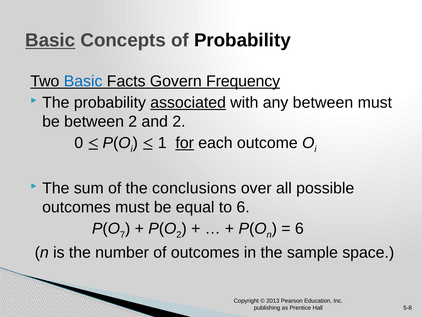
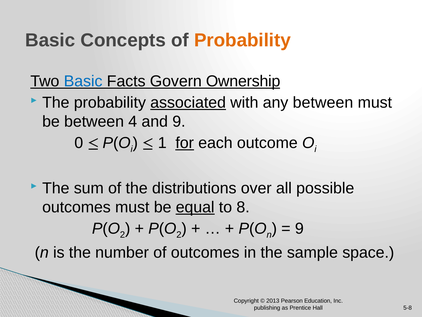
Basic underline: present -> none (50, 40)
Probability colour: black -> orange (242, 40)
Frequency: Frequency -> Ownership (243, 81)
between 2: 2 -> 4 (133, 121)
and 2: 2 -> 9 (179, 121)
conclusions: conclusions -> distributions (194, 188)
equal underline: none -> present (195, 207)
to 6: 6 -> 8 (243, 207)
7: 7 -> 2 (123, 235)
6: 6 -> 9 (299, 228)
